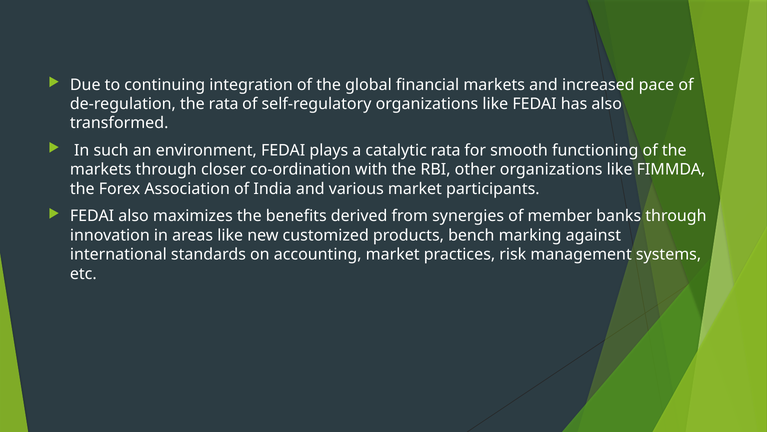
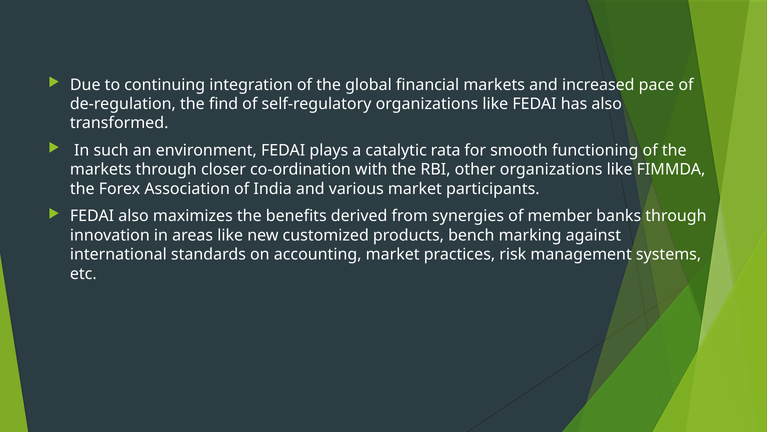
the rata: rata -> find (224, 104)
